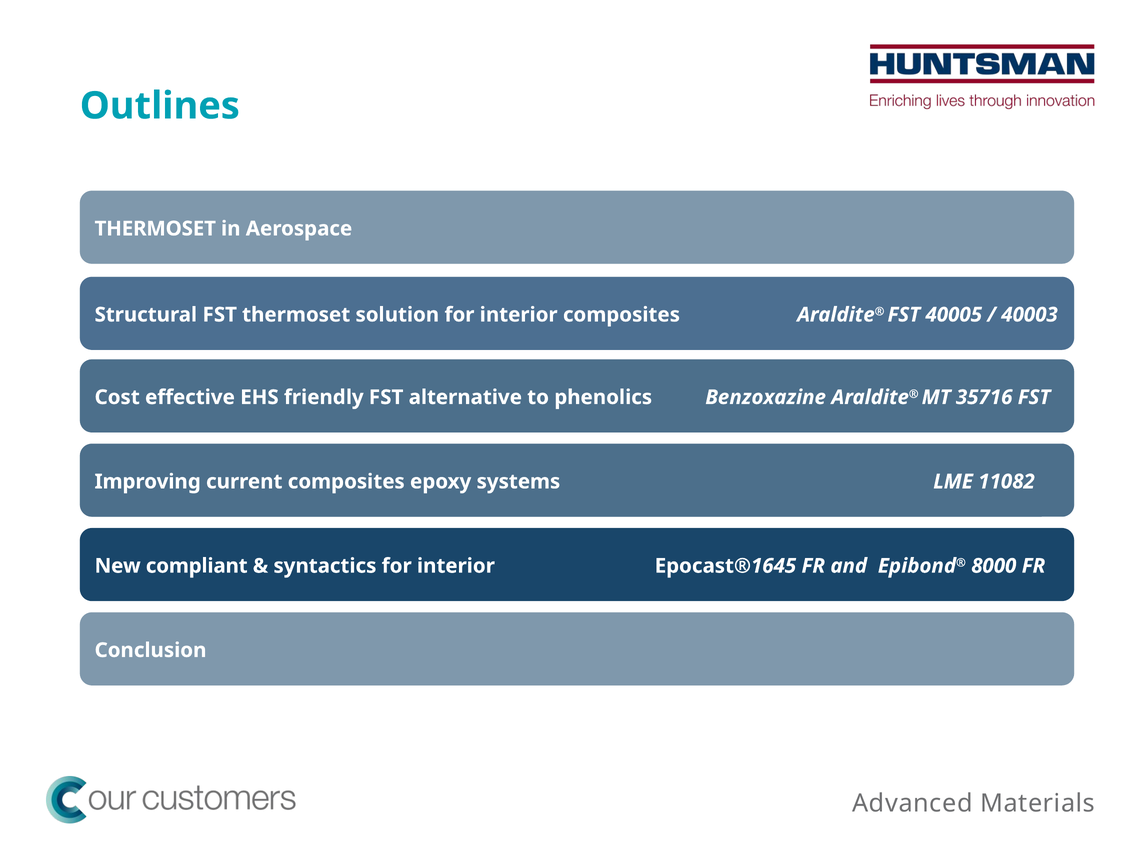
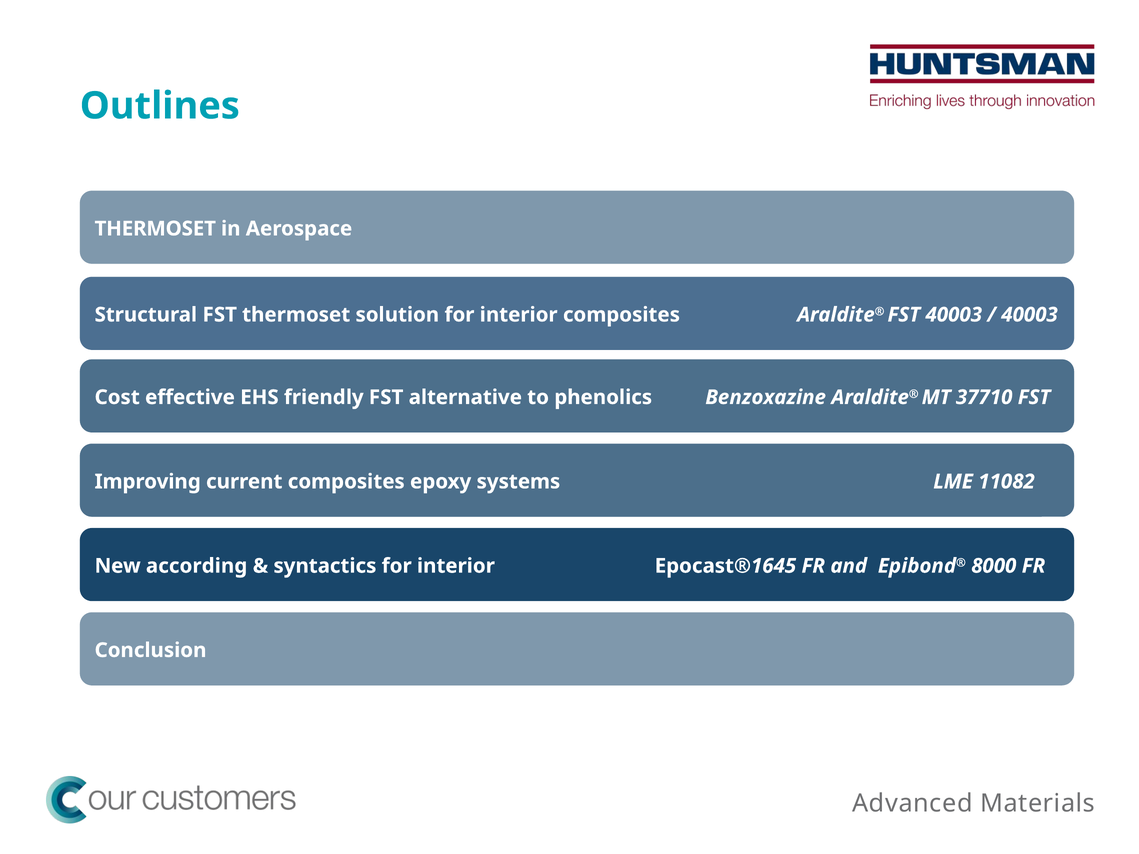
FST 40005: 40005 -> 40003 (954, 315)
35716: 35716 -> 37710 (984, 397)
compliant: compliant -> according (197, 566)
